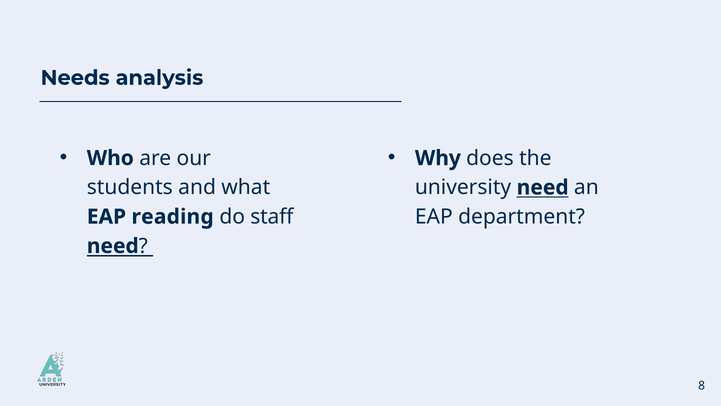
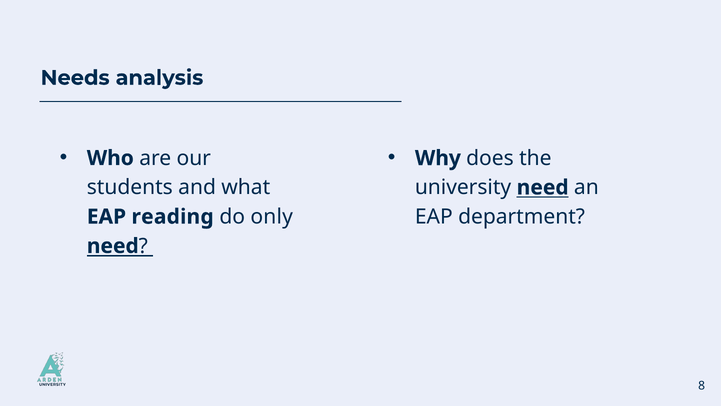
staff: staff -> only (272, 217)
